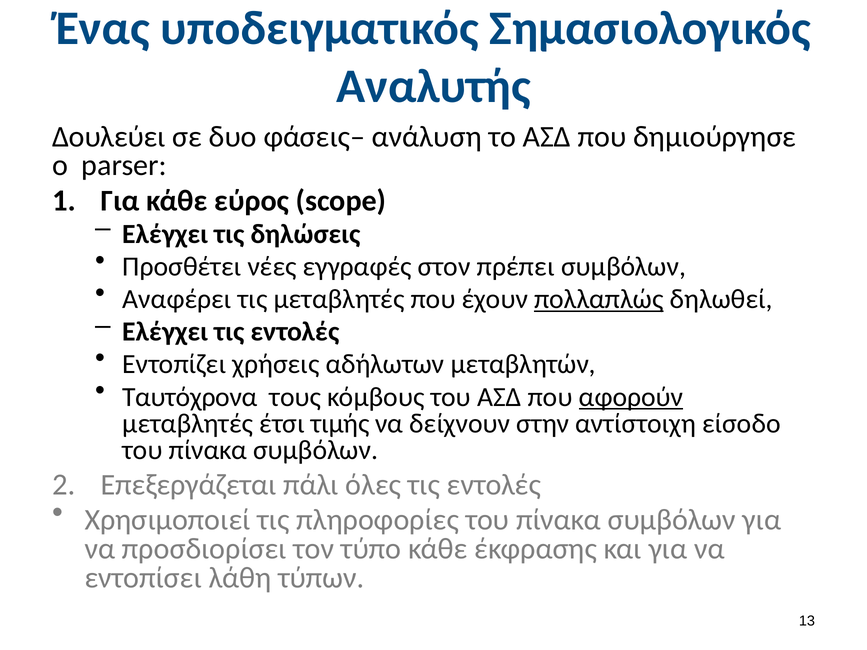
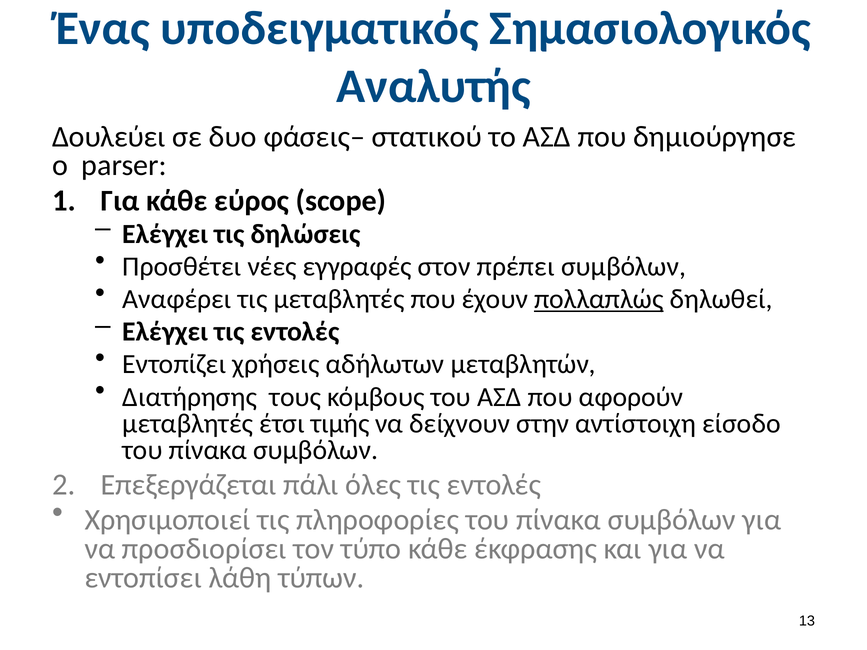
ανάλυση: ανάλυση -> στατικού (427, 137)
Ταυτόχρονα: Ταυτόχρονα -> Διατήρησης (190, 397)
αφορούν underline: present -> none (631, 397)
